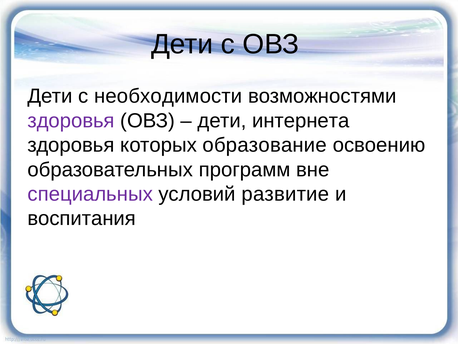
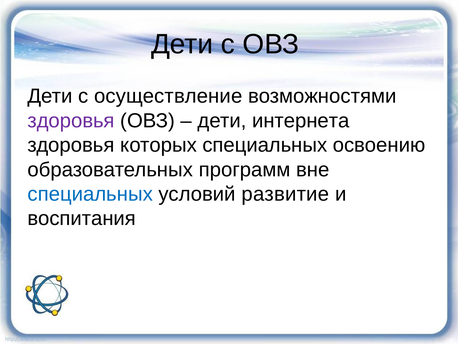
необходимости: необходимости -> осуществление (168, 96)
которых образование: образование -> специальных (265, 145)
специальных colour: purple -> blue (90, 194)
